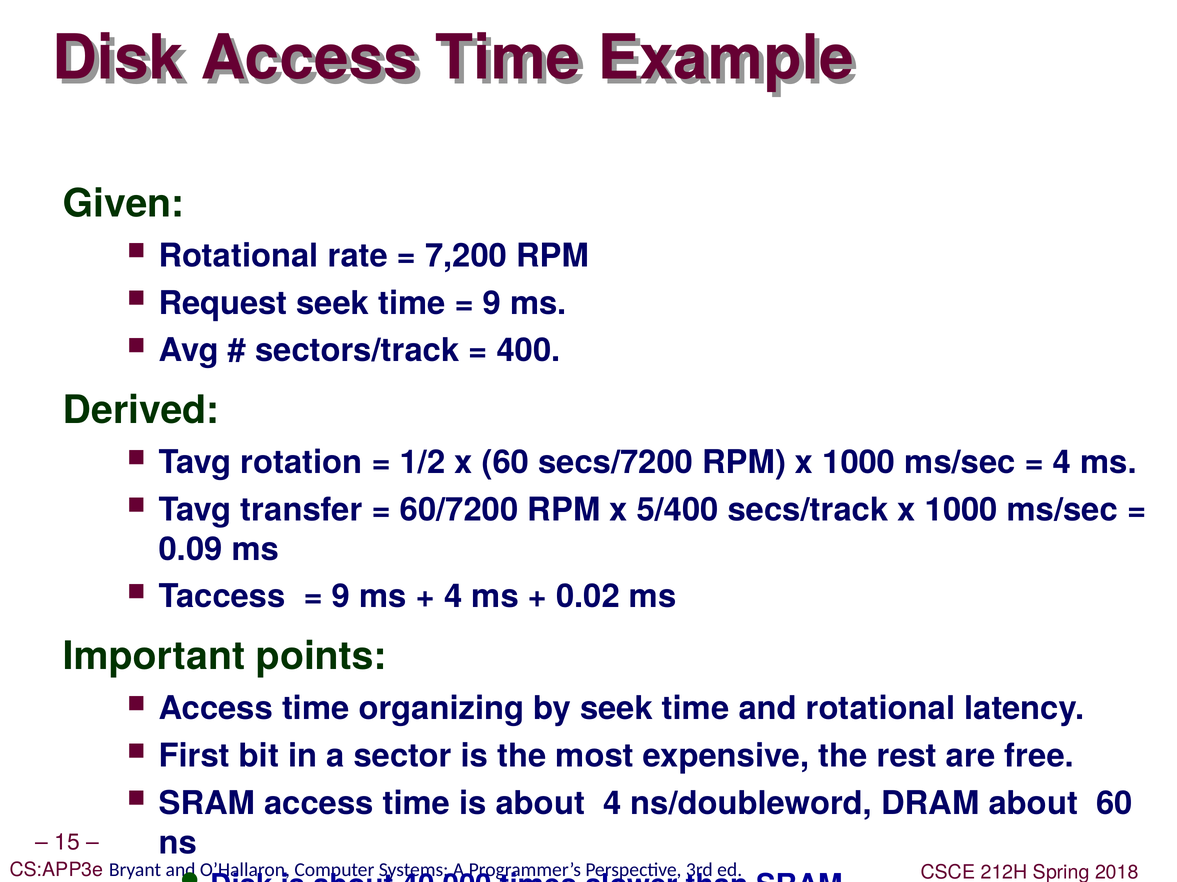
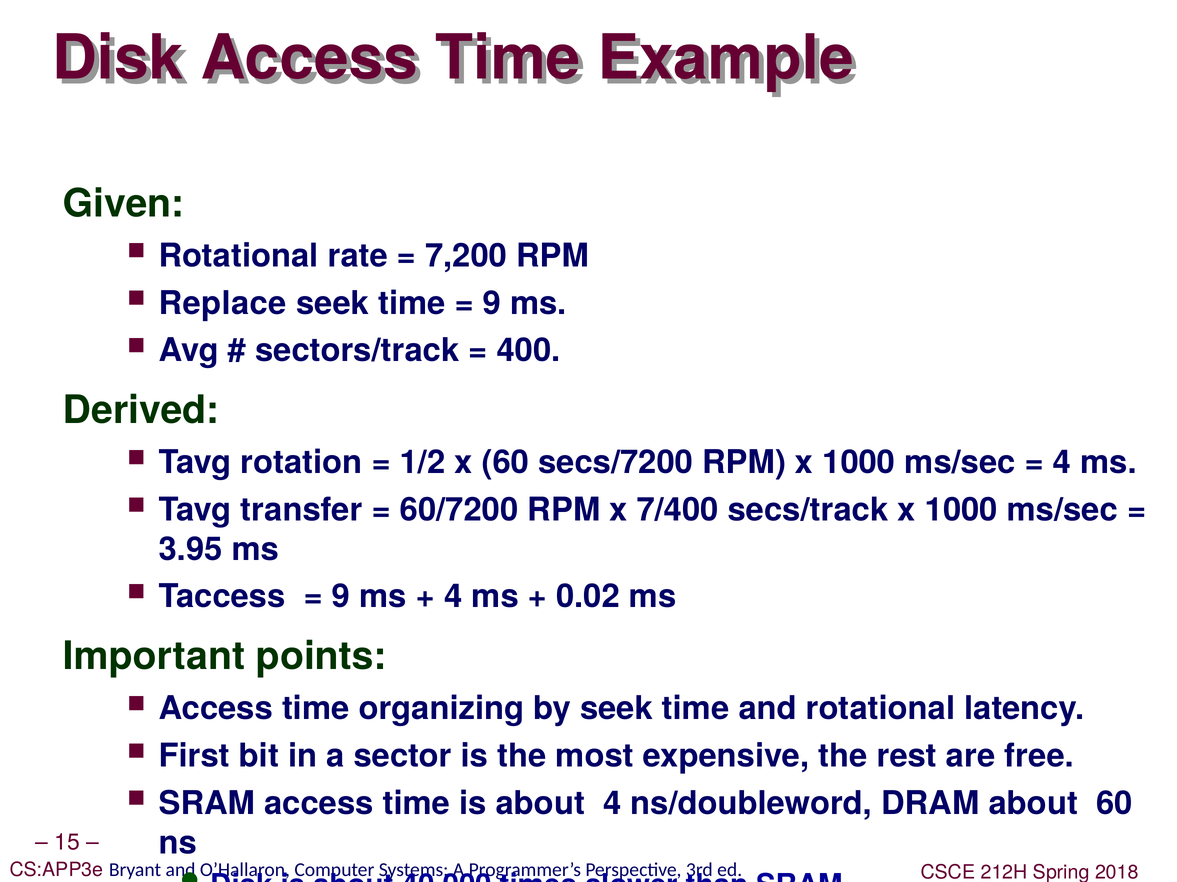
Request: Request -> Replace (223, 303)
5/400: 5/400 -> 7/400 (678, 510)
0.09: 0.09 -> 3.95 (191, 549)
